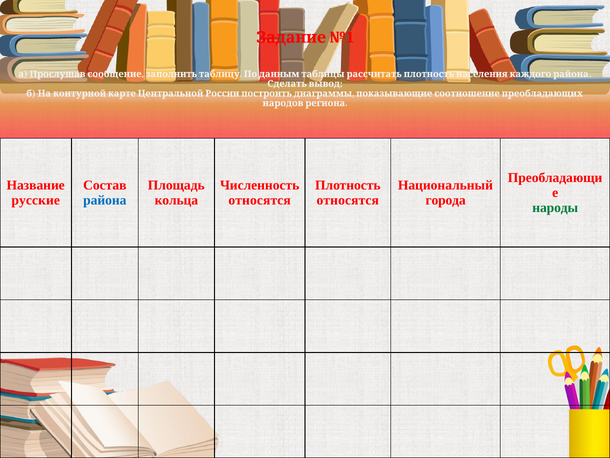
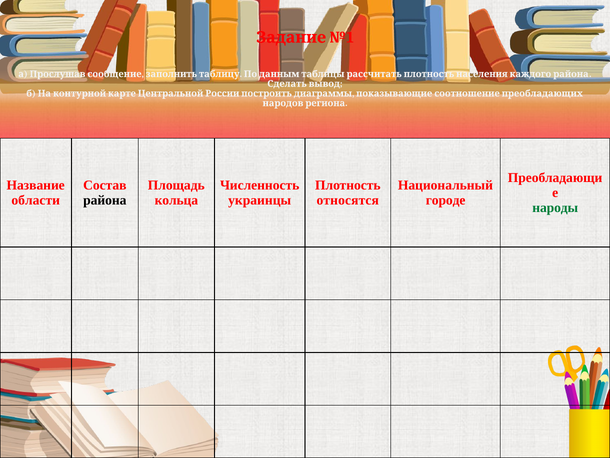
русские: русские -> области (36, 200)
района colour: blue -> black (105, 200)
относятся: относятся -> украинцы (260, 200)
города: города -> городе (446, 200)
